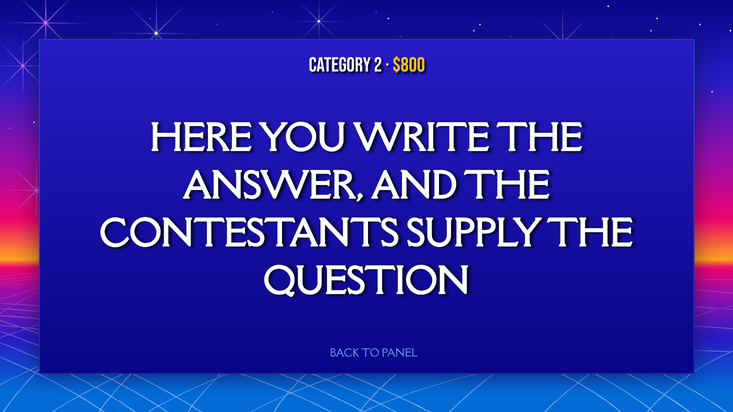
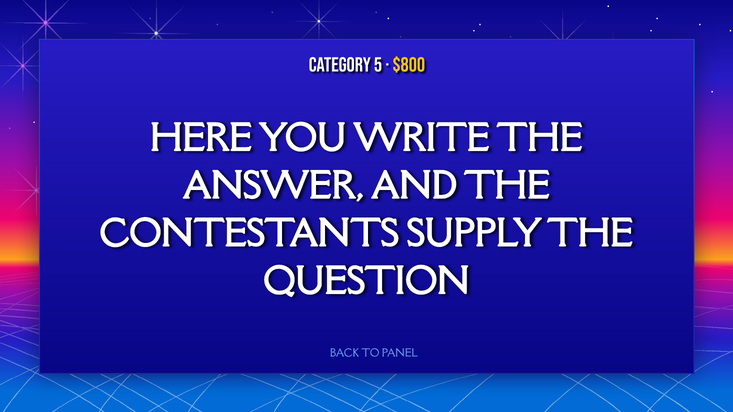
2: 2 -> 5 (378, 65)
